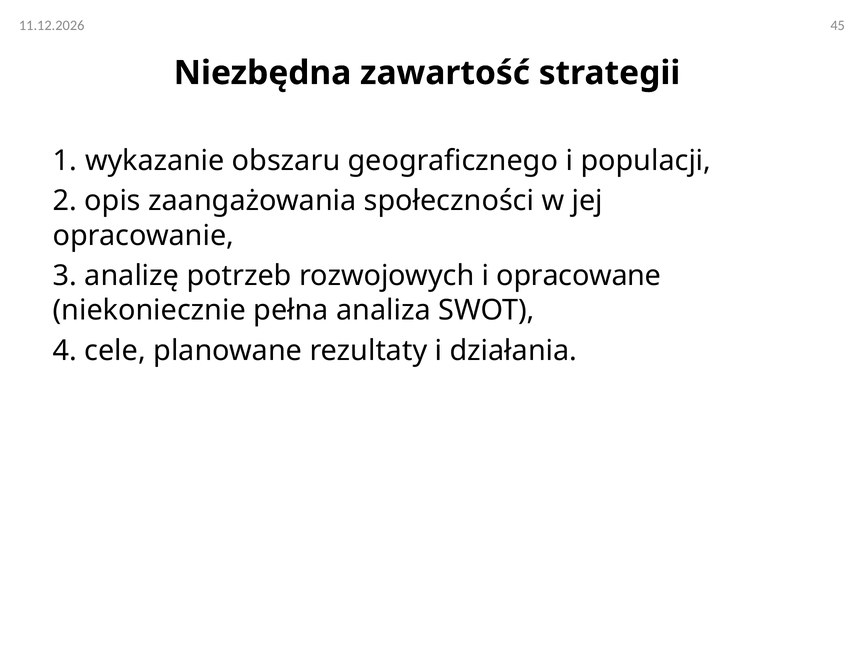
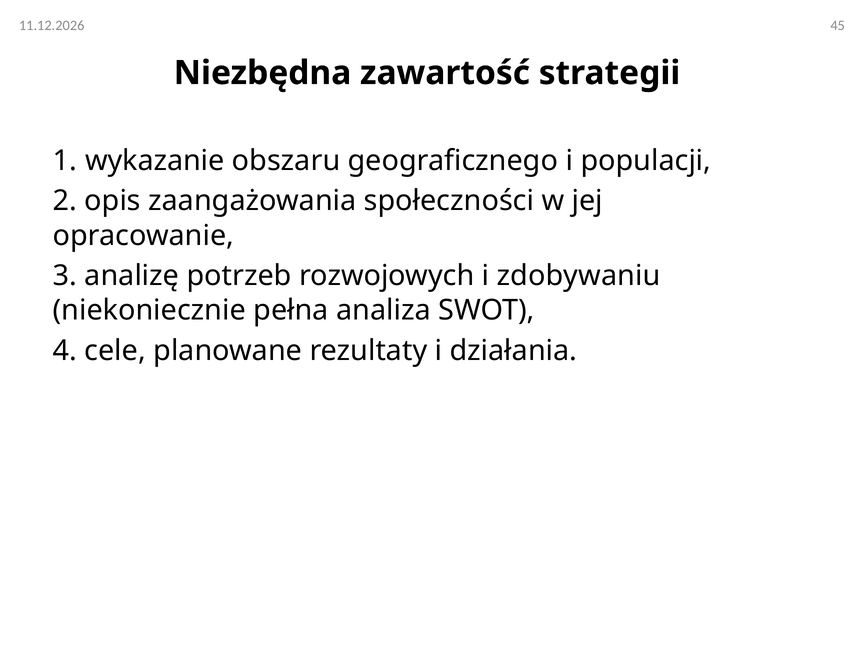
opracowane: opracowane -> zdobywaniu (579, 276)
